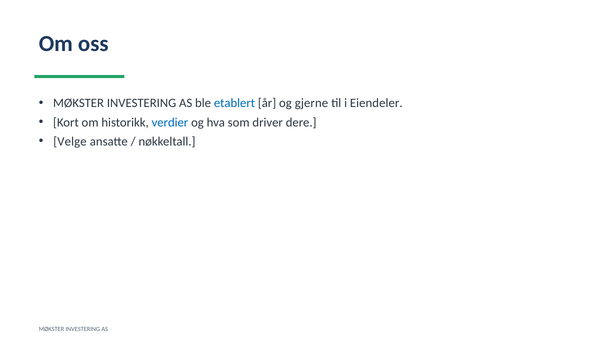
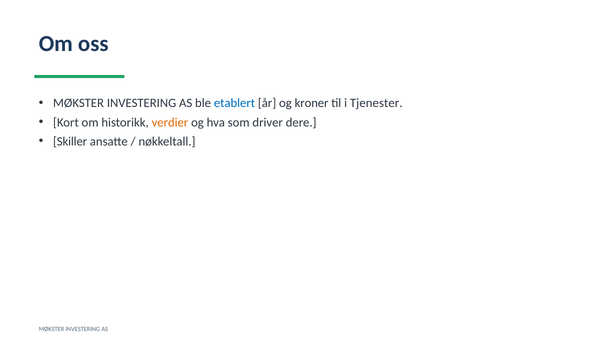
gjerne: gjerne -> kroner (312, 103)
Eiendeler: Eiendeler -> Tjenester (376, 103)
verdier colour: blue -> orange (170, 122)
Velge: Velge -> Skiller (70, 141)
